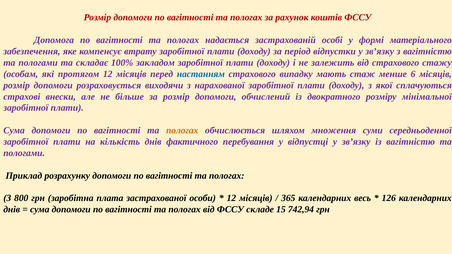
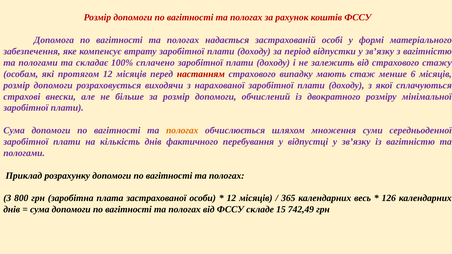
закладом: закладом -> сплачено (155, 63)
настанням colour: blue -> red (201, 74)
742,94: 742,94 -> 742,49 (301, 210)
